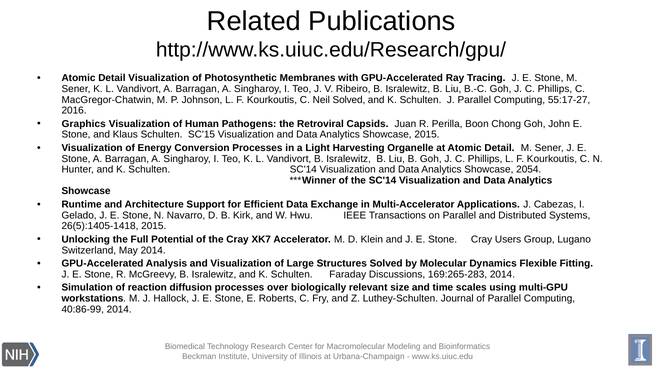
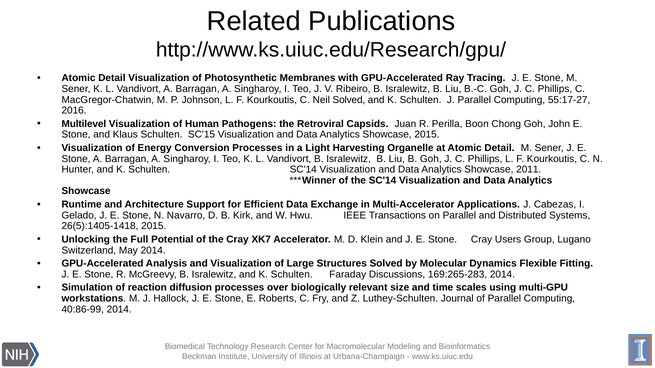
Graphics: Graphics -> Multilevel (84, 124)
2054: 2054 -> 2011 (529, 170)
